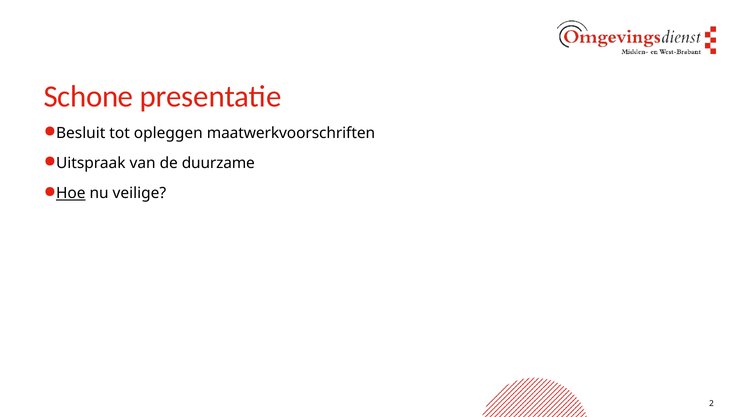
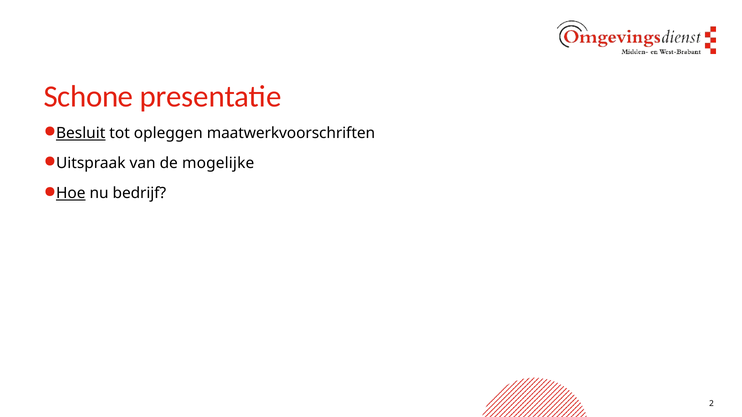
Besluit underline: none -> present (81, 133)
duurzame: duurzame -> mogelijke (218, 163)
veilige: veilige -> bedrijf (139, 194)
